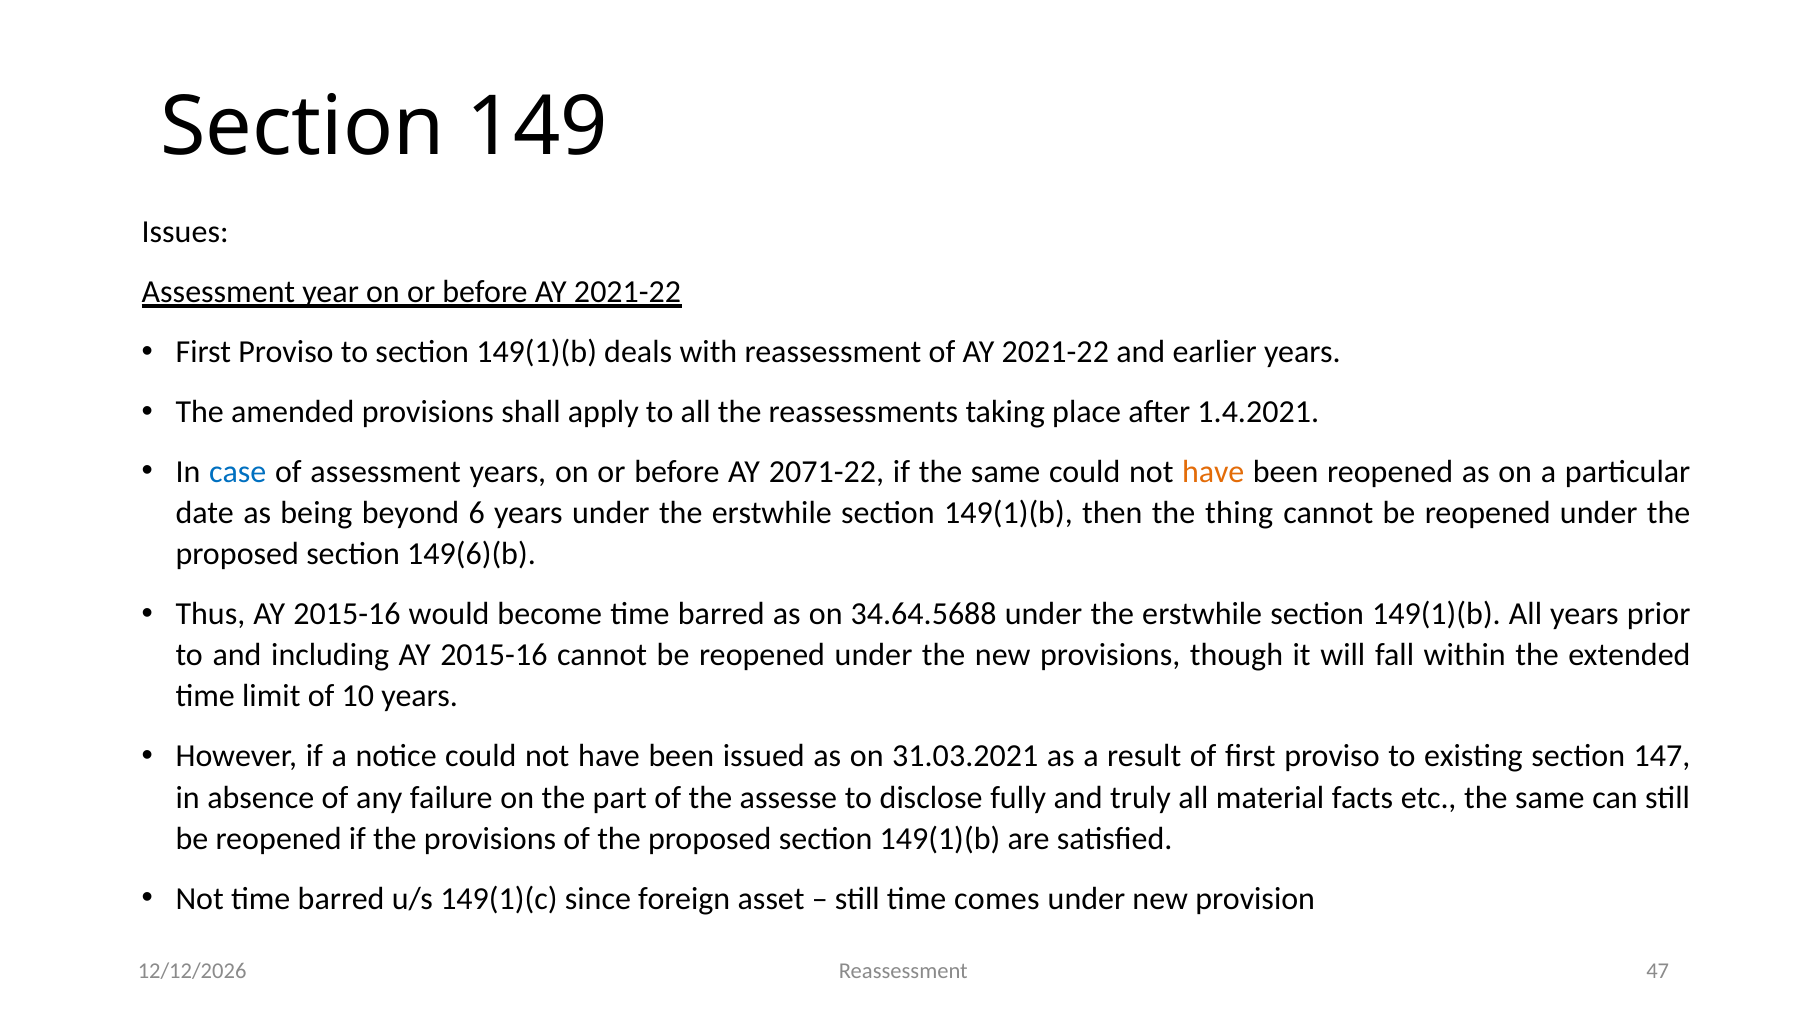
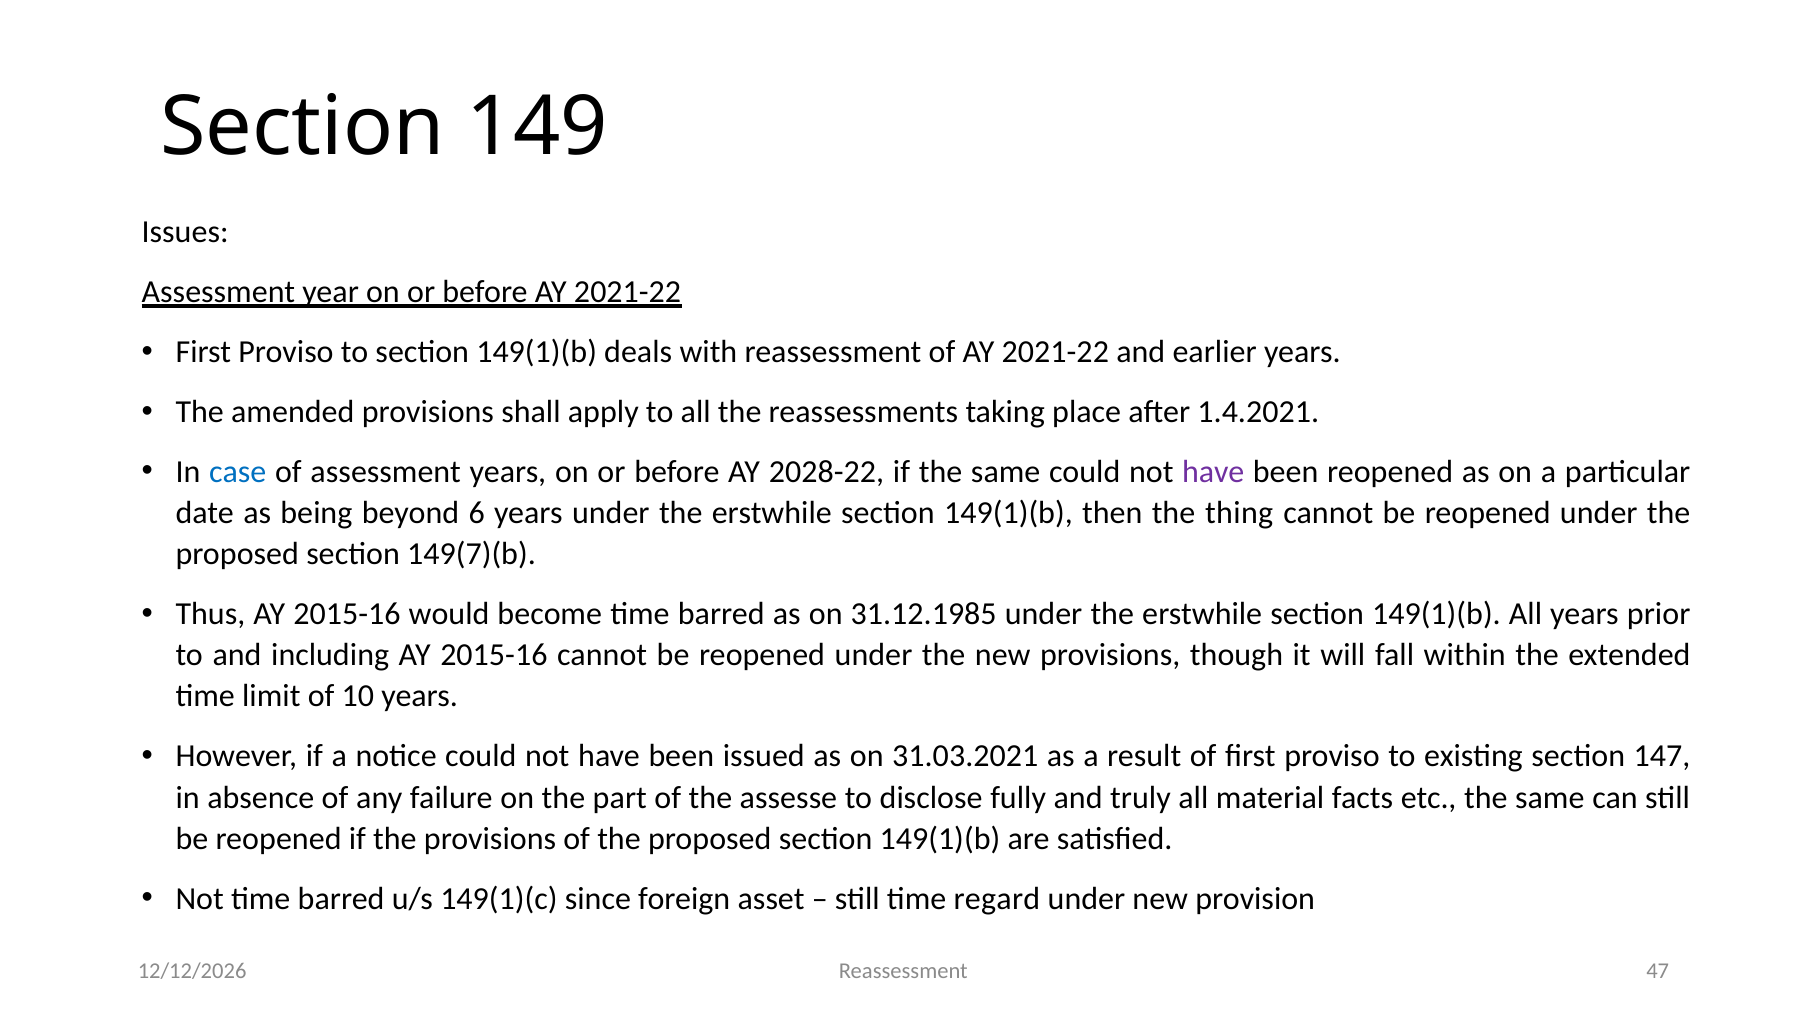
2071-22: 2071-22 -> 2028-22 (826, 472)
have colour: orange -> purple (1213, 472)
149(6)(b: 149(6)(b -> 149(7)(b (472, 554)
34.64.5688: 34.64.5688 -> 31.12.1985 (924, 614)
comes: comes -> regard (997, 898)
